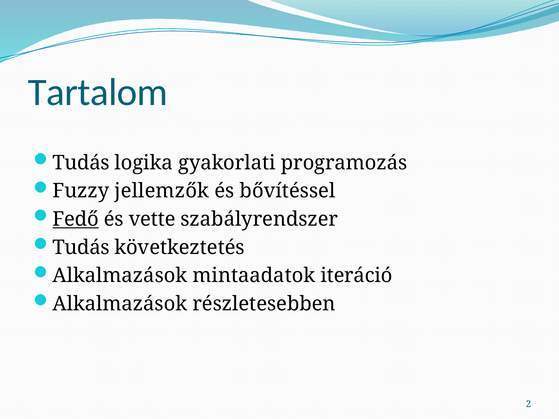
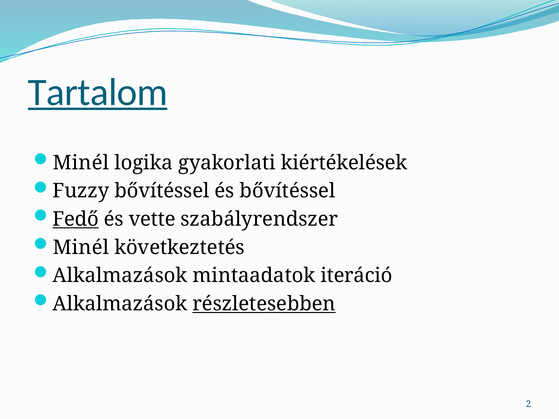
Tartalom underline: none -> present (98, 92)
Tudás: Tudás -> Minél (81, 163)
programozás: programozás -> kiértékelések (344, 163)
Fuzzy jellemzők: jellemzők -> bővítéssel (162, 191)
Tudás: Tudás -> Minél (81, 248)
részletesebben underline: none -> present (264, 304)
